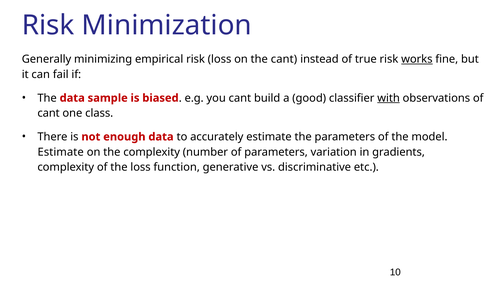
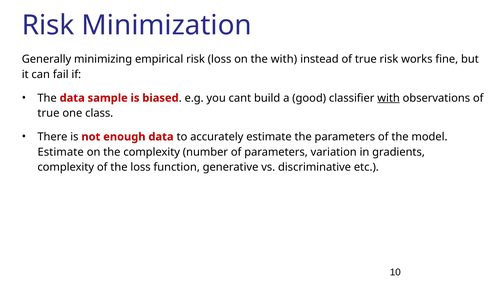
the cant: cant -> with (284, 59)
works underline: present -> none (417, 59)
cant: cant -> true (48, 113)
